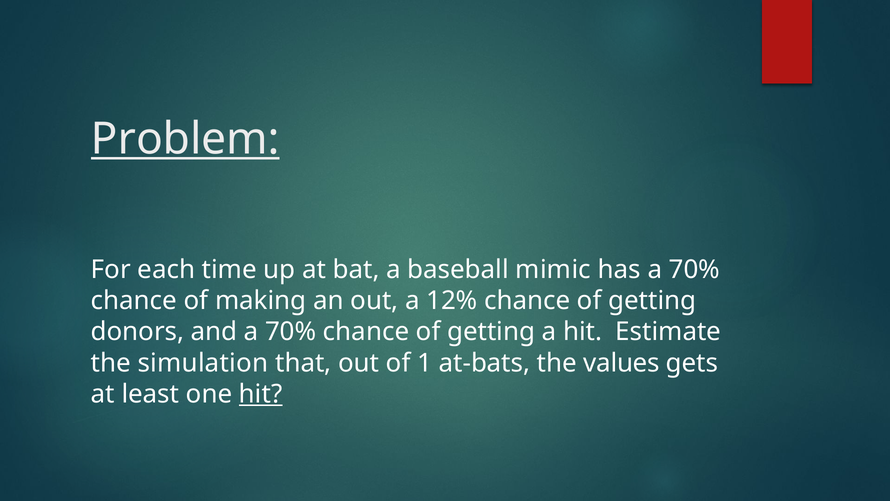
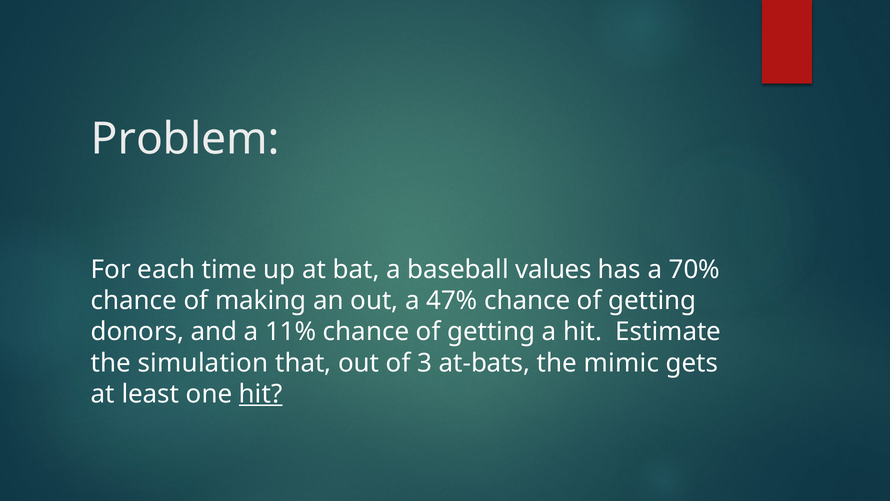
Problem underline: present -> none (185, 139)
mimic: mimic -> values (553, 269)
12%: 12% -> 47% (452, 301)
and a 70%: 70% -> 11% (291, 332)
1: 1 -> 3 (425, 363)
values: values -> mimic (621, 363)
